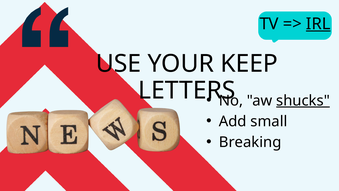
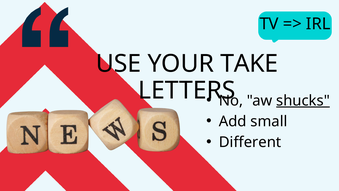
IRL underline: present -> none (318, 24)
KEEP: KEEP -> TAKE (249, 64)
Breaking: Breaking -> Different (250, 142)
